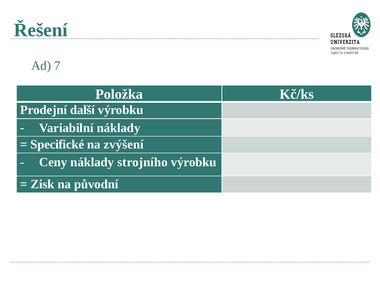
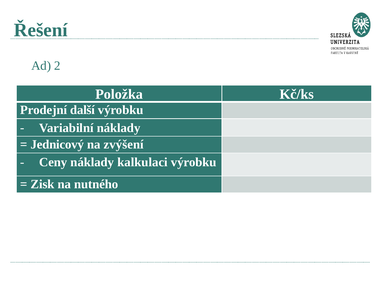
7: 7 -> 2 (57, 66)
Specifické: Specifické -> Jednicový (57, 144)
strojního: strojního -> kalkulaci (143, 162)
původní: původní -> nutného (96, 184)
